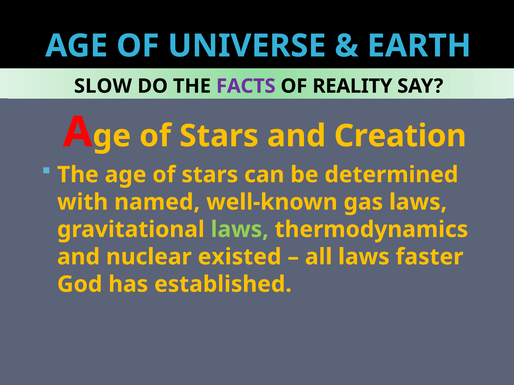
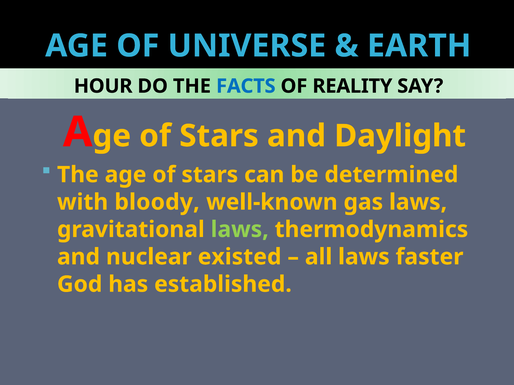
SLOW: SLOW -> HOUR (103, 86)
FACTS colour: purple -> blue (246, 86)
Creation: Creation -> Daylight (400, 136)
named: named -> bloody (157, 202)
